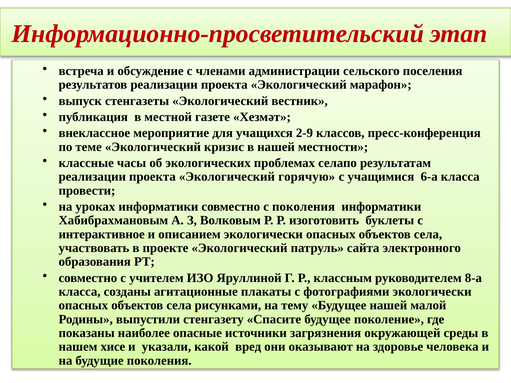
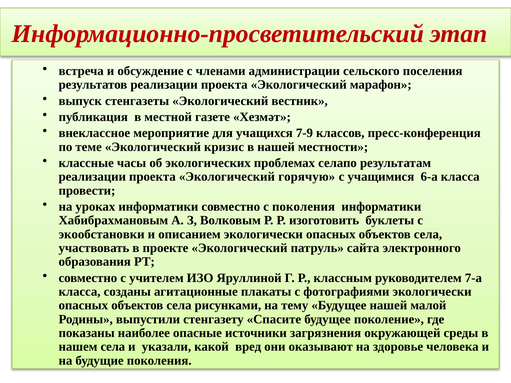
2-9: 2-9 -> 7-9 (304, 133)
интерактивное: интерактивное -> экообстановки (102, 234)
8-а: 8-а -> 7-а (473, 278)
нашем хисе: хисе -> села (113, 347)
